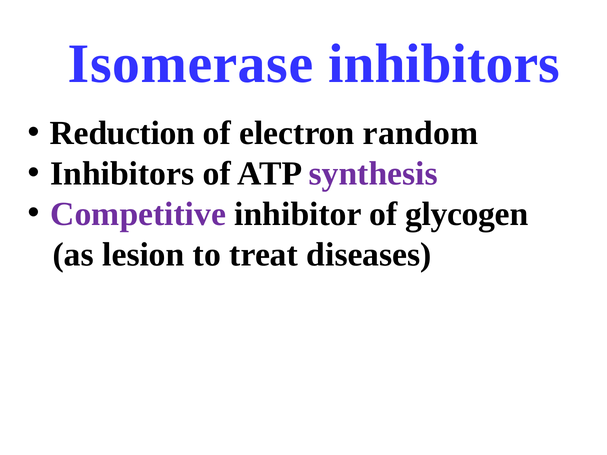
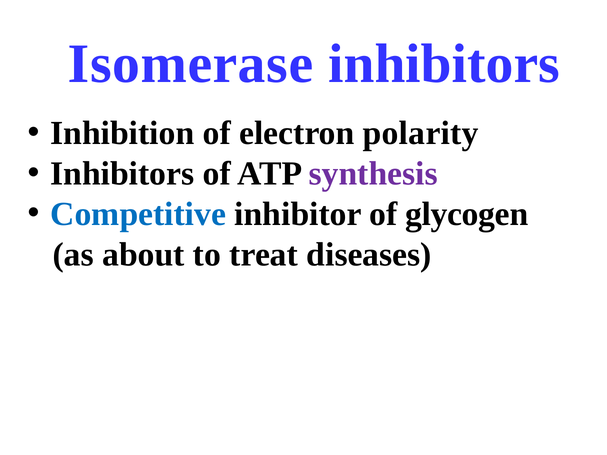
Reduction: Reduction -> Inhibition (122, 133)
random: random -> polarity (421, 133)
Competitive colour: purple -> blue (138, 214)
lesion: lesion -> about (143, 255)
